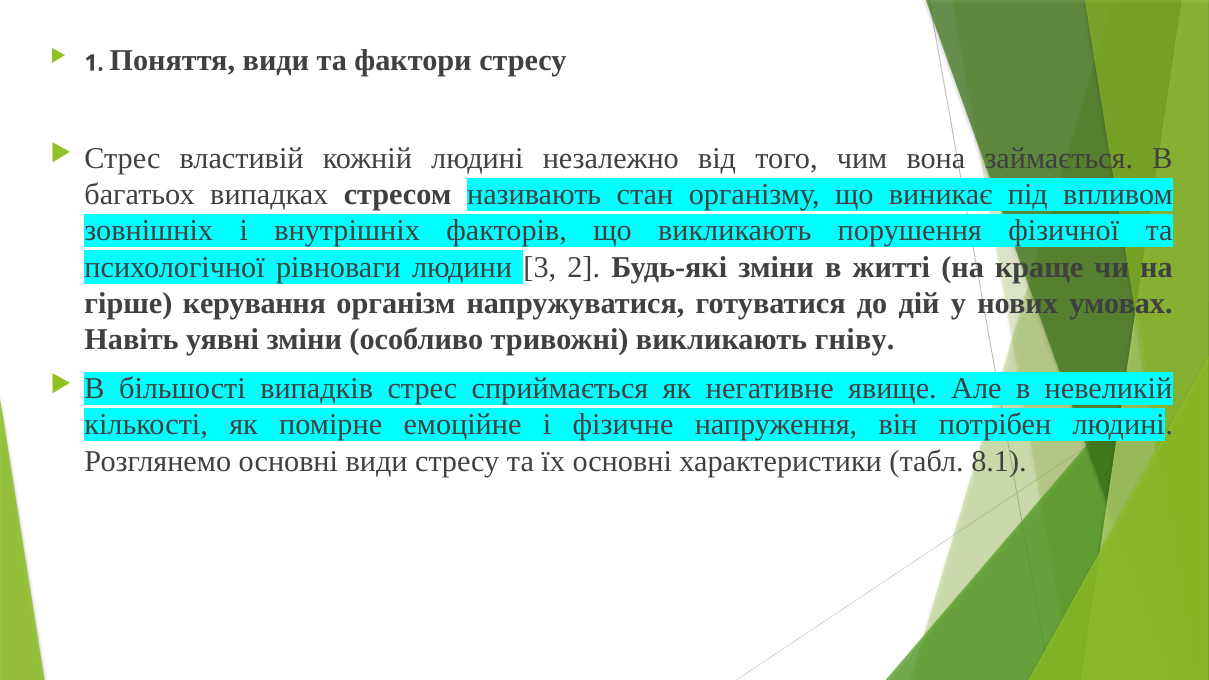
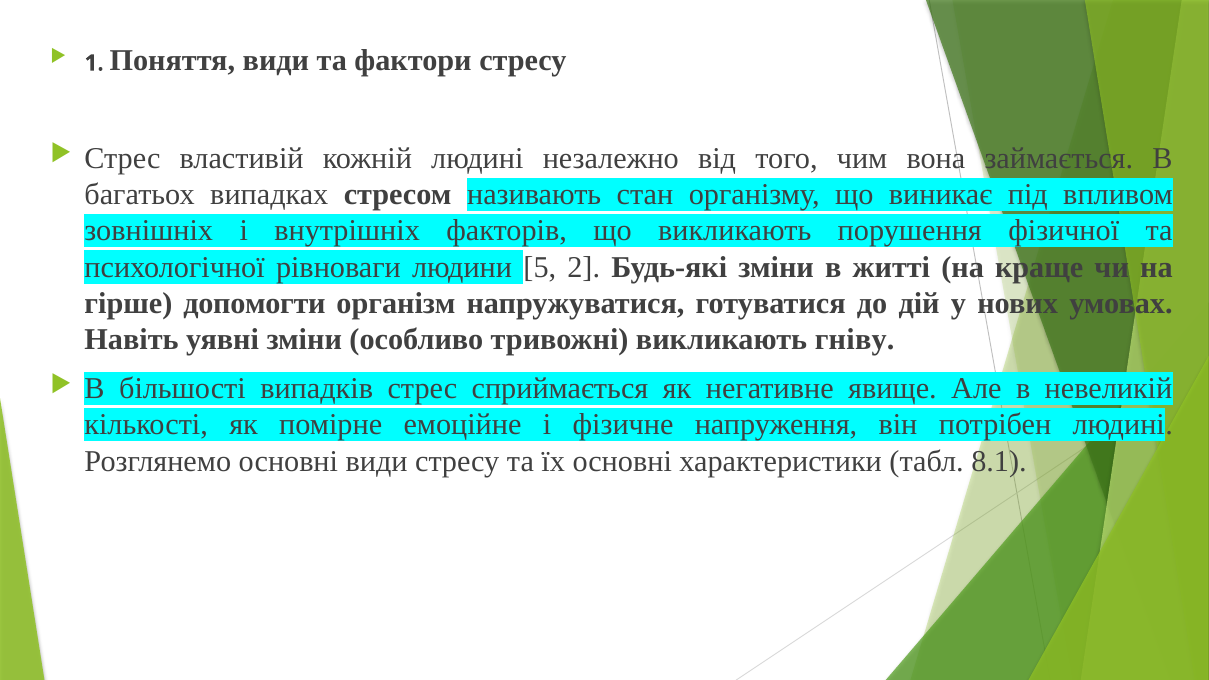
3: 3 -> 5 (540, 267)
керування: керування -> допомогти (254, 303)
